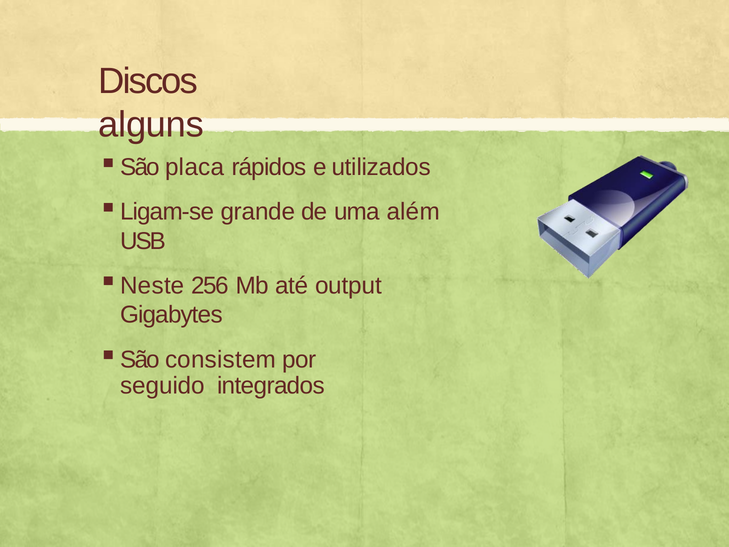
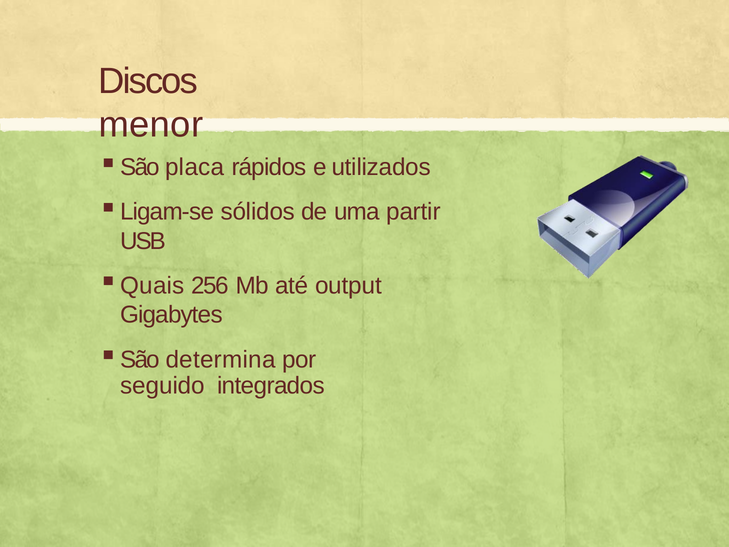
alguns: alguns -> menor (151, 125)
grande: grande -> sólidos (258, 212)
além: além -> partir (414, 212)
Neste: Neste -> Quais (152, 285)
consistem: consistem -> determina (221, 359)
